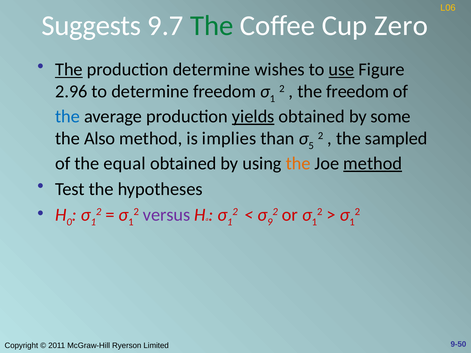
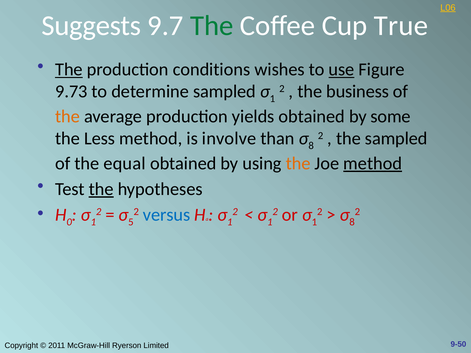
L06 underline: none -> present (448, 8)
Zero: Zero -> True (401, 26)
production determine: determine -> conditions (211, 70)
2.96: 2.96 -> 9.73 (71, 92)
determine freedom: freedom -> sampled (224, 92)
the freedom: freedom -> business (358, 92)
the colour: blue -> orange (68, 117)
yields underline: present -> none (253, 117)
Also: Also -> Less (100, 139)
implies: implies -> involve (229, 139)
5: 5 -> 8 (311, 146)
the underline: none -> present (101, 189)
1: 1 -> 5 (131, 222)
versus colour: purple -> blue (167, 215)
9: 9 -> 1 (270, 222)
1: 1 -> 8 (352, 222)
